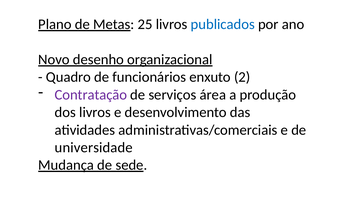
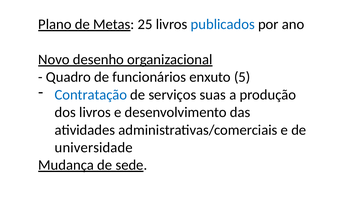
2: 2 -> 5 (242, 77)
Contratação colour: purple -> blue (91, 95)
área: área -> suas (213, 95)
